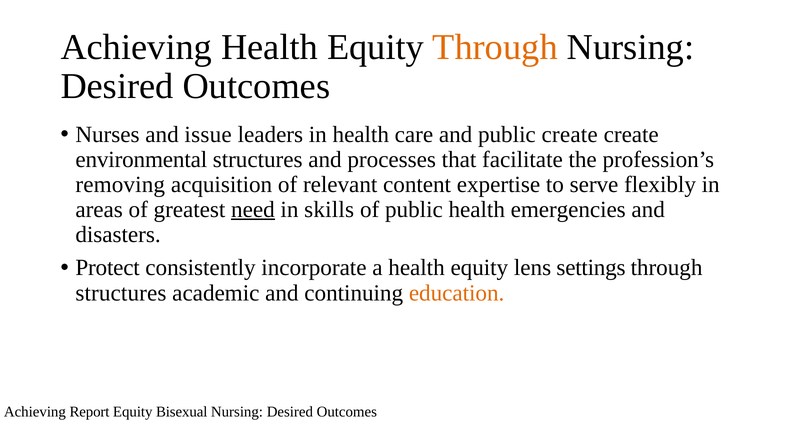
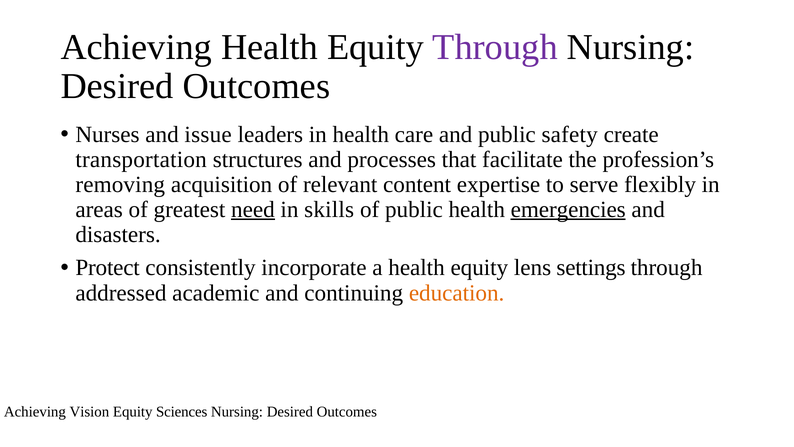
Through colour: orange -> purple (495, 47)
public create: create -> safety (570, 134)
environmental: environmental -> transportation (141, 159)
emergencies underline: none -> present (568, 209)
structures: structures -> addressed (121, 293)
Report: Report -> Vision (89, 412)
Bisexual: Bisexual -> Sciences (182, 412)
